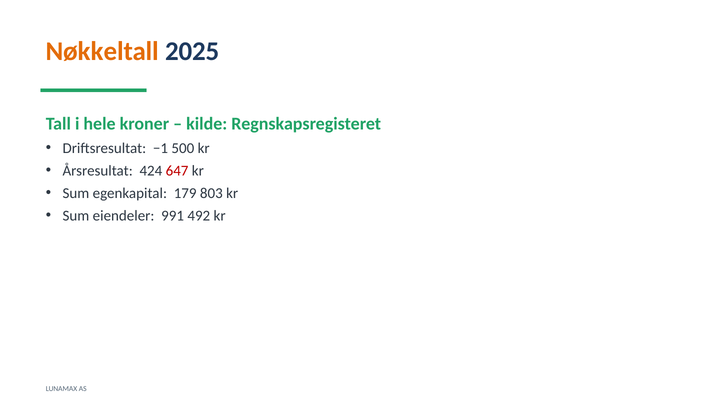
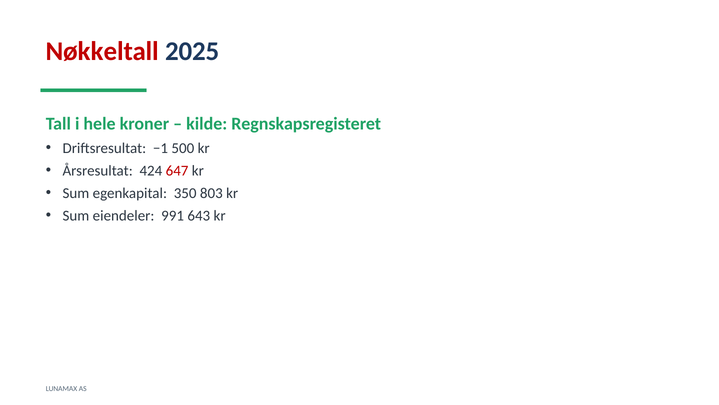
Nøkkeltall colour: orange -> red (102, 51)
179: 179 -> 350 (185, 193)
492: 492 -> 643 (199, 215)
